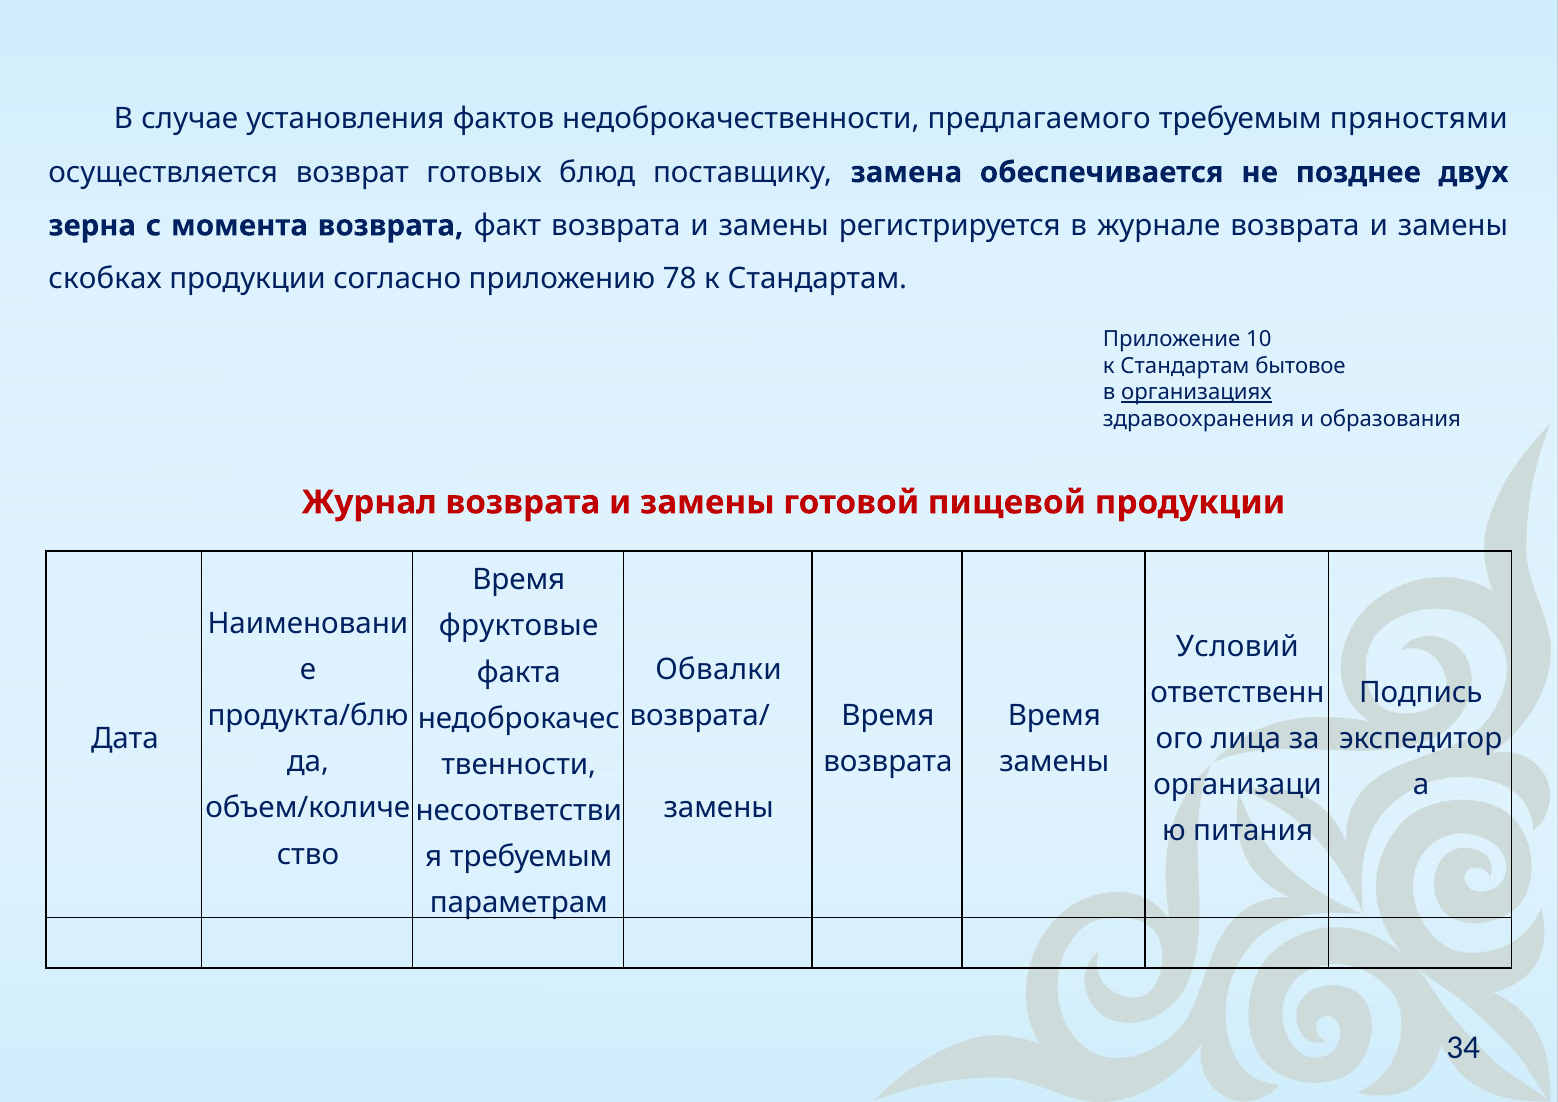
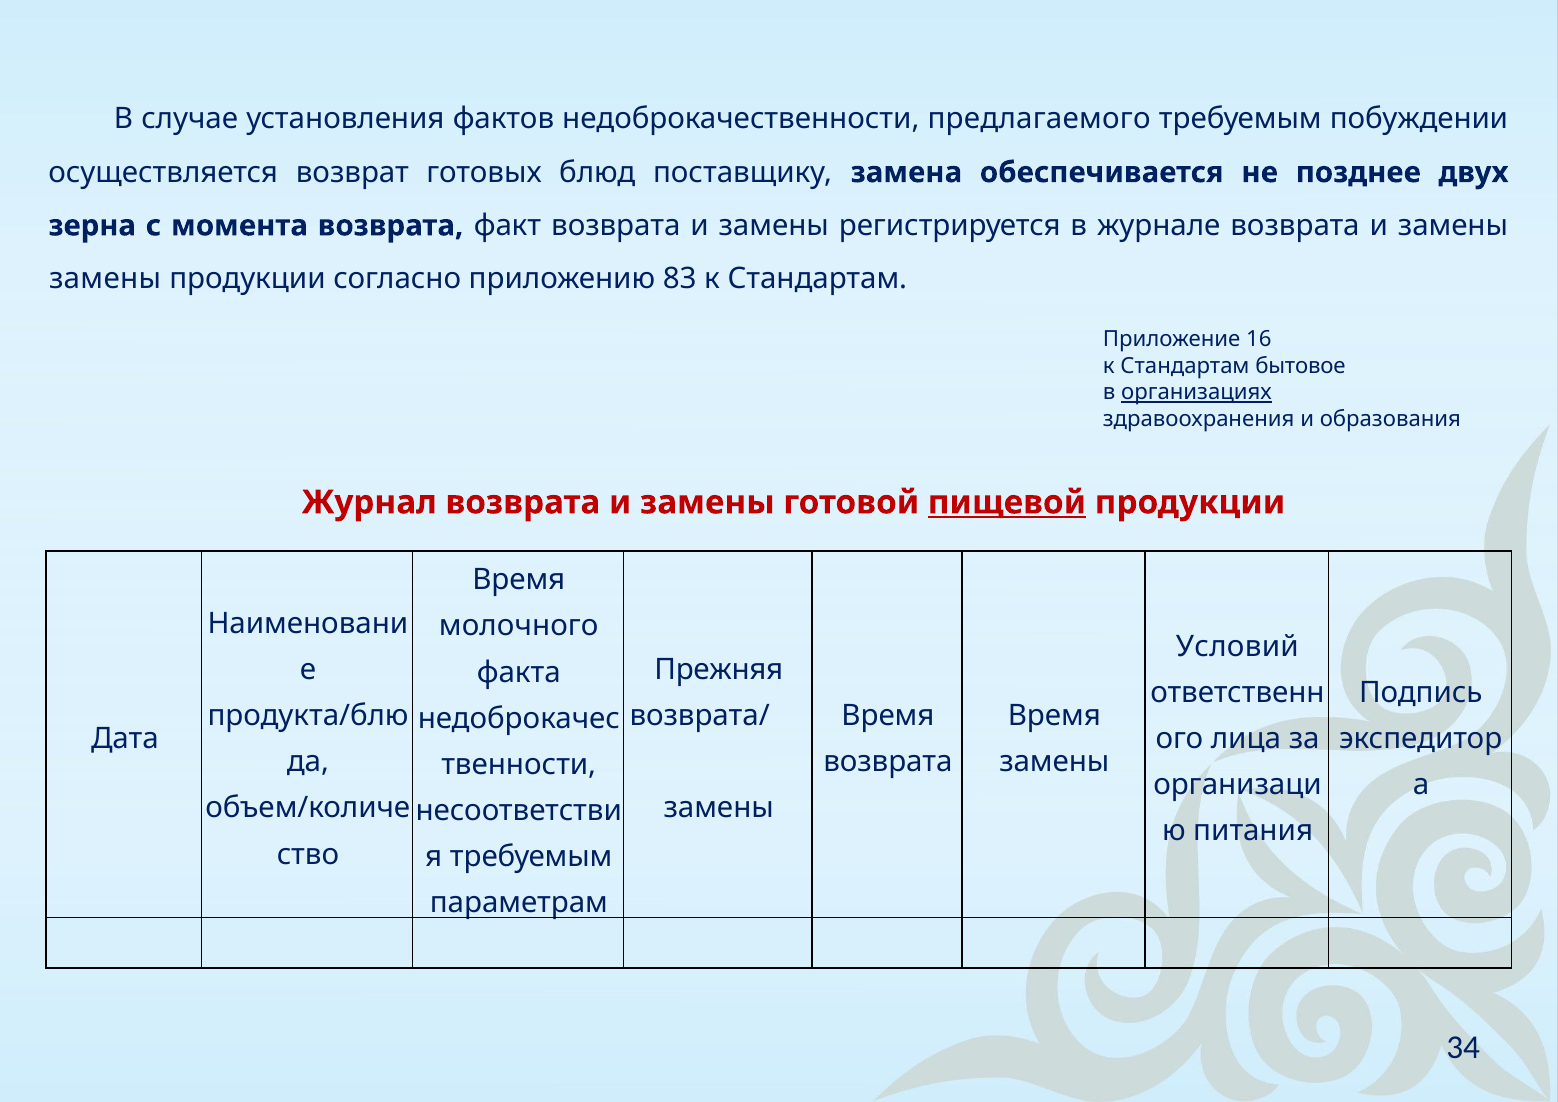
пряностями: пряностями -> побуждении (1419, 119)
скобках: скобках -> замены (105, 279)
78: 78 -> 83 (680, 279)
10: 10 -> 16 (1259, 339)
пищевой underline: none -> present (1007, 502)
фруктовые: фруктовые -> молочного (519, 626)
Обвалки: Обвалки -> Прежняя (719, 670)
